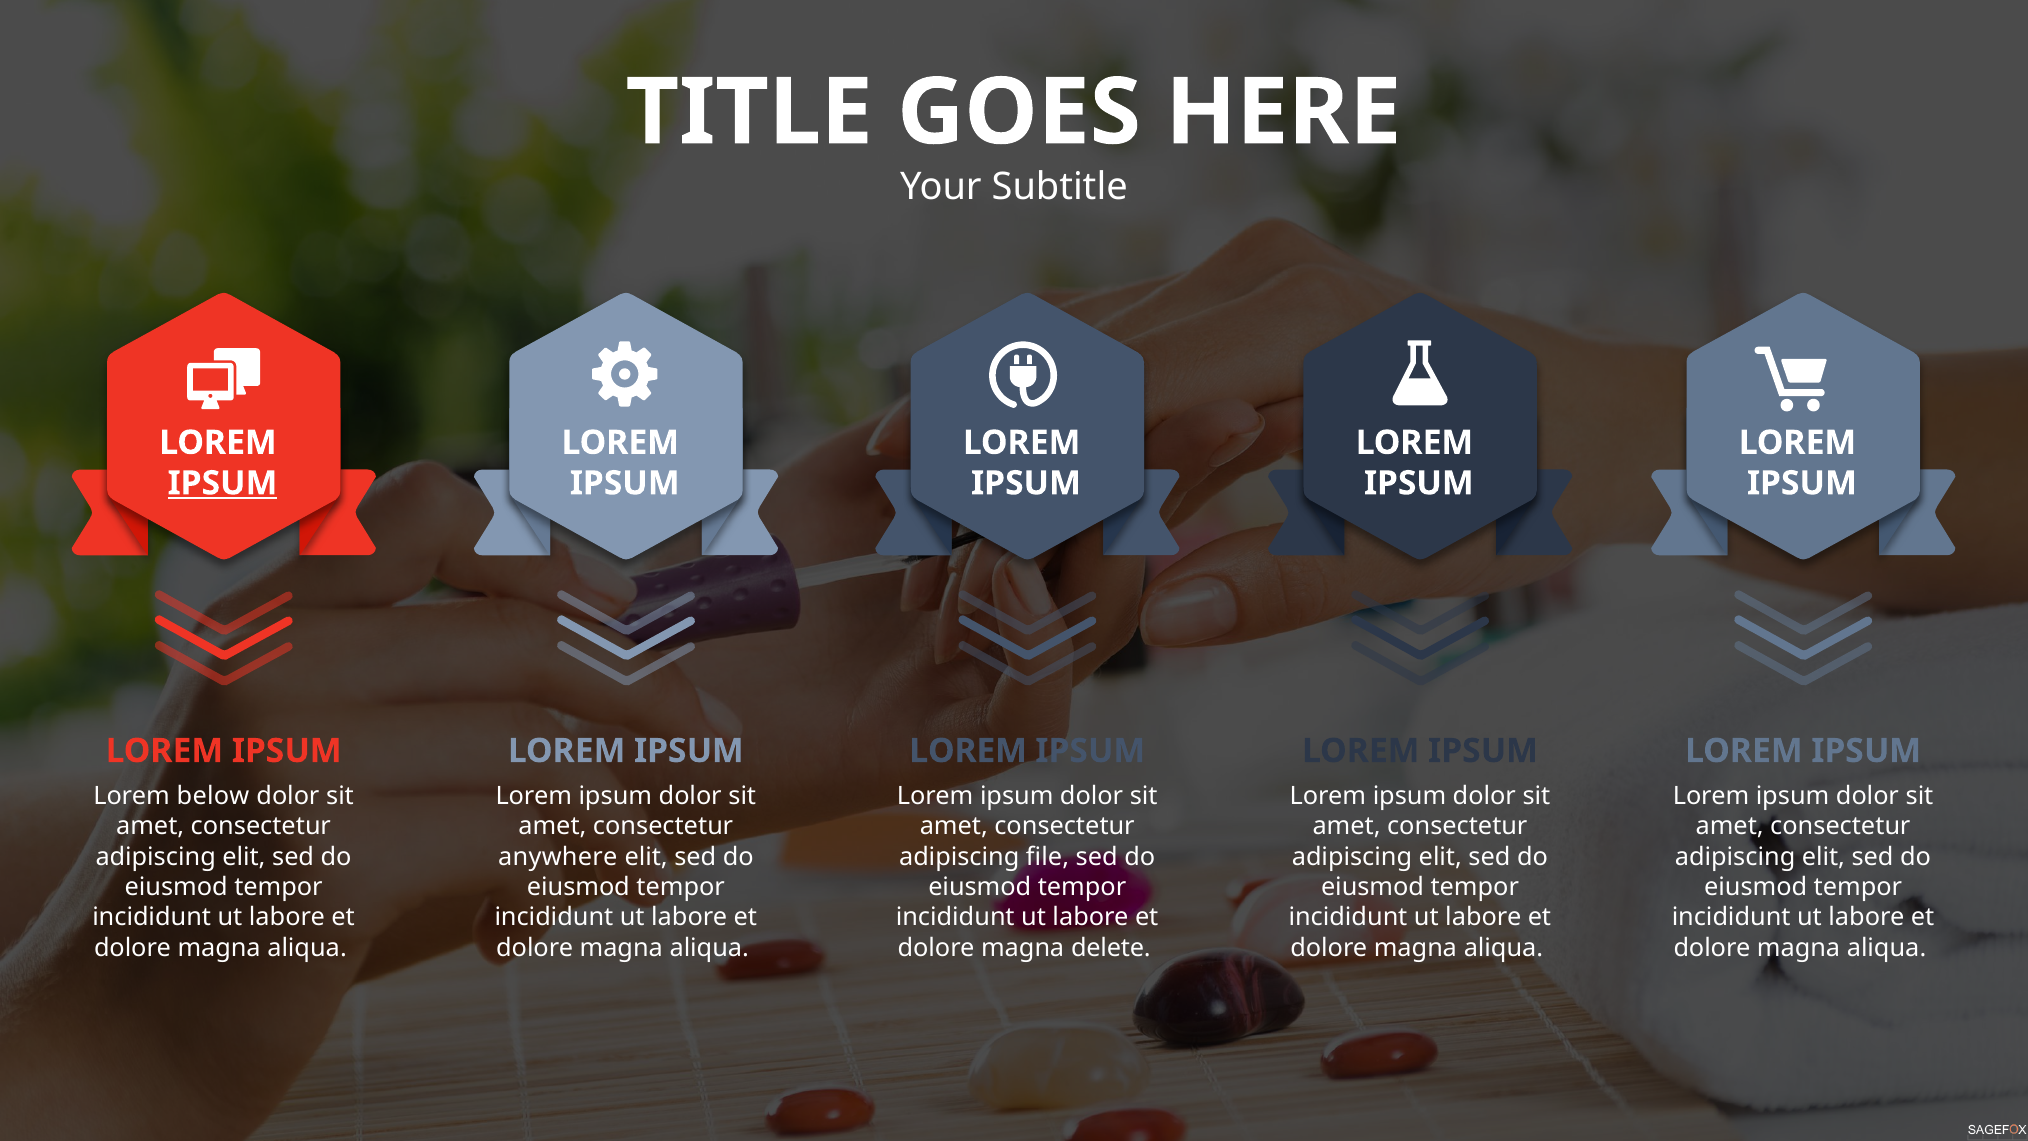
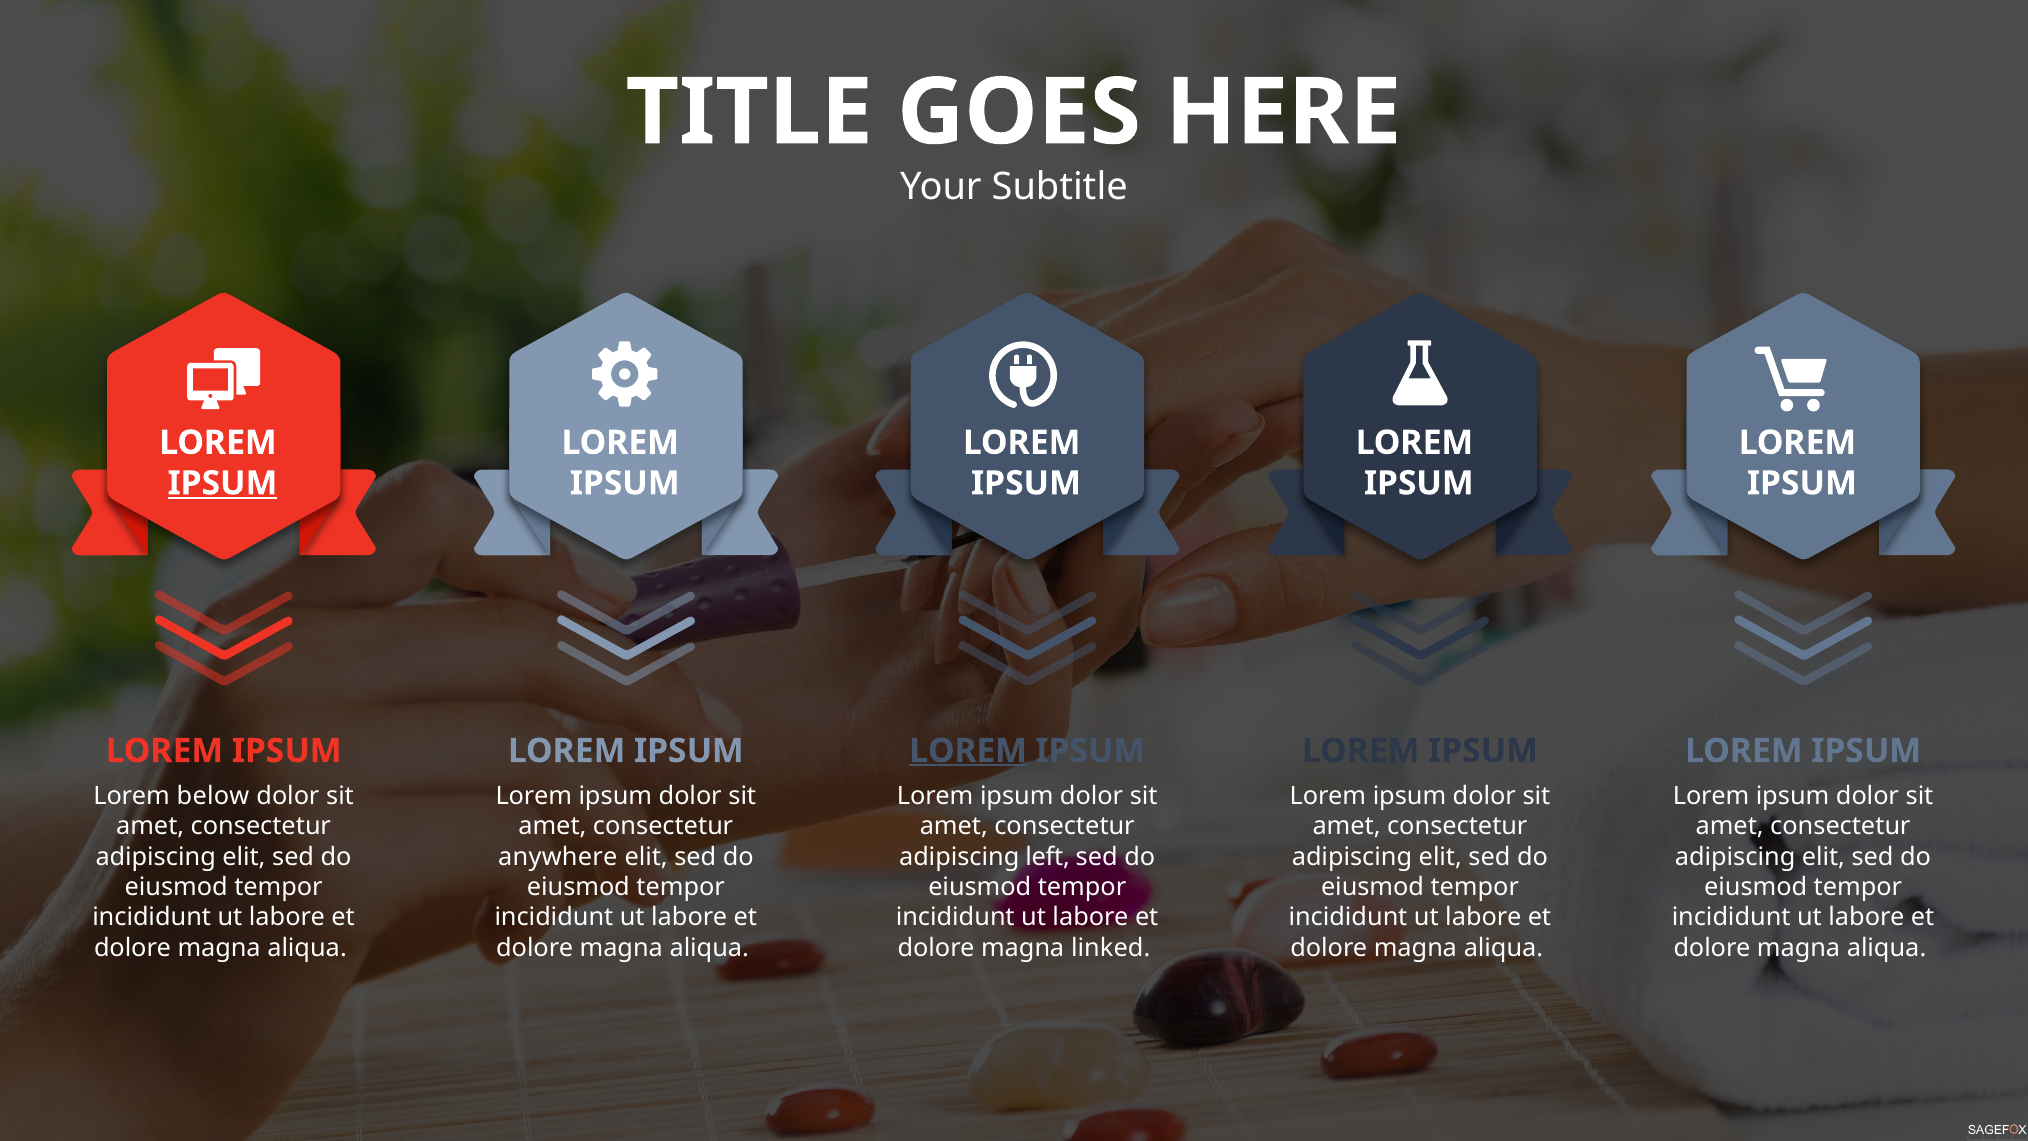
LOREM underline: none -> present (968, 751)
file: file -> left (1048, 857)
delete: delete -> linked (1111, 948)
